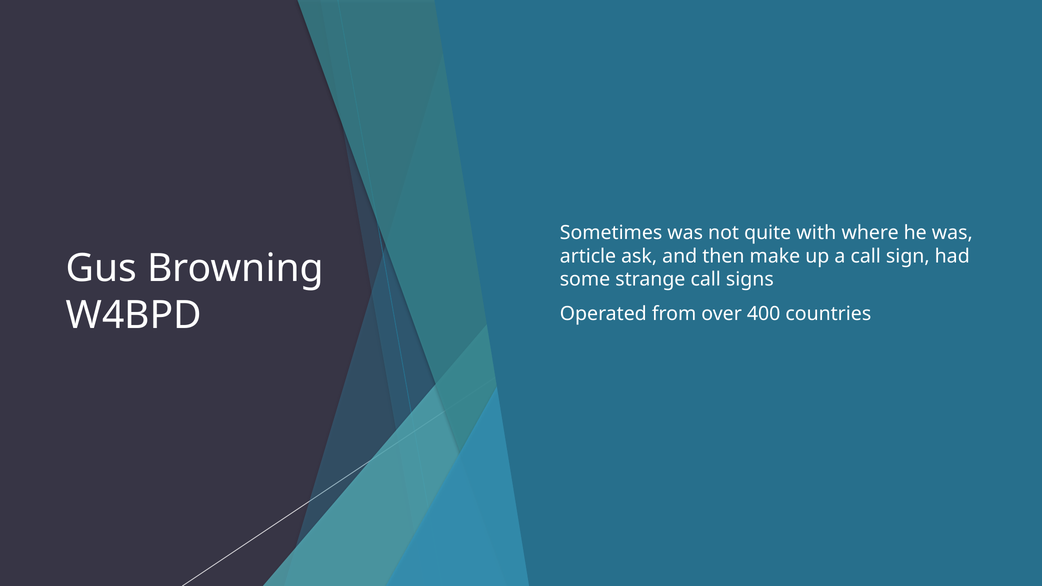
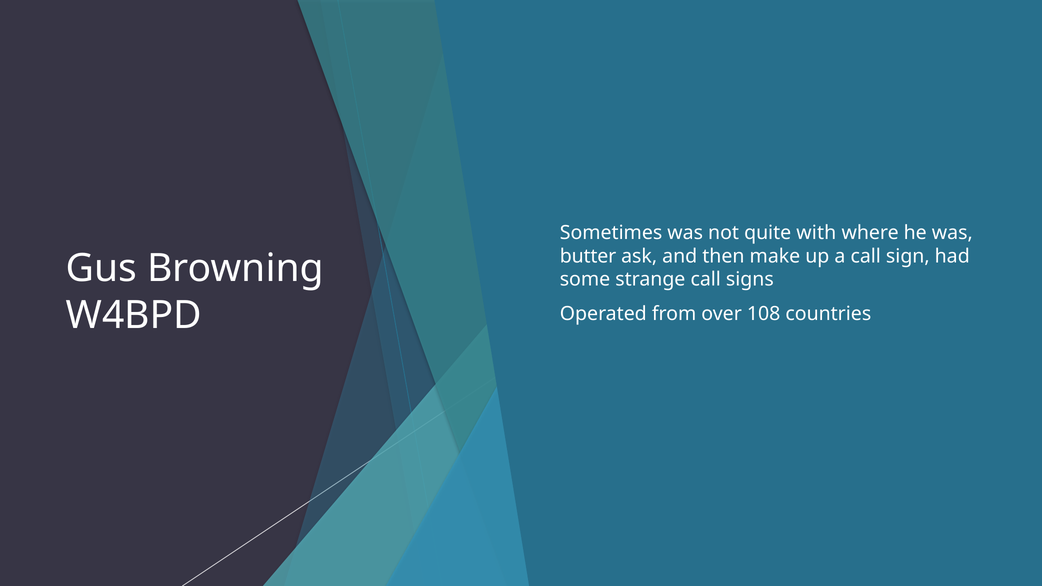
article: article -> butter (588, 256)
400: 400 -> 108 (764, 314)
